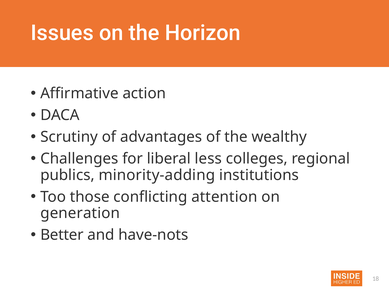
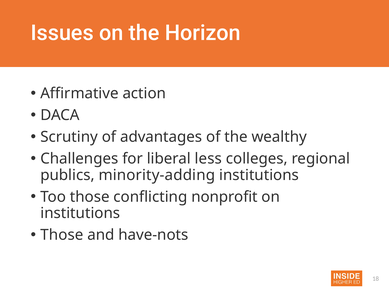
attention: attention -> nonprofit (224, 197)
generation: generation -> institutions (80, 213)
Better: Better -> Those (62, 235)
